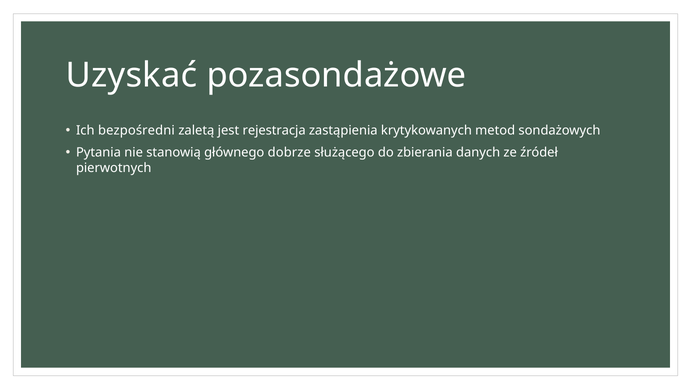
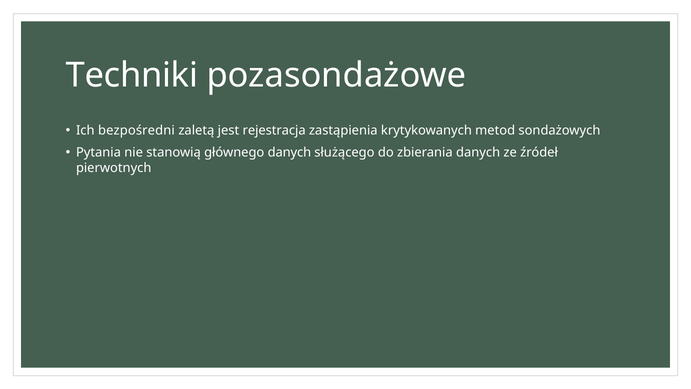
Uzyskać: Uzyskać -> Techniki (132, 75)
głównego dobrze: dobrze -> danych (289, 153)
